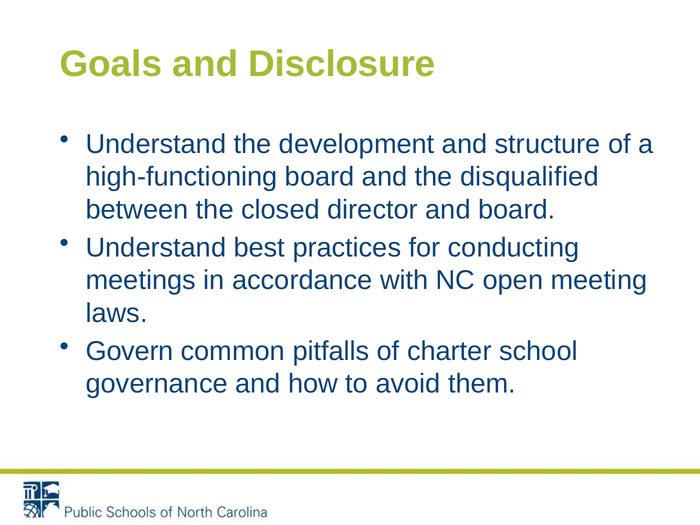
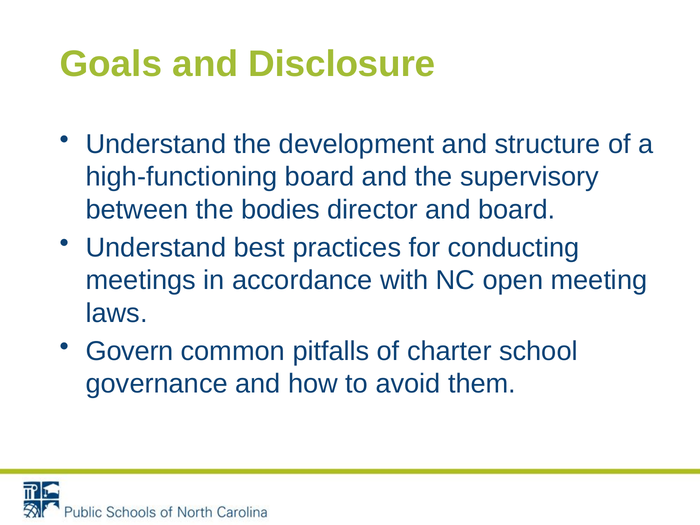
disqualified: disqualified -> supervisory (530, 177)
closed: closed -> bodies (281, 210)
